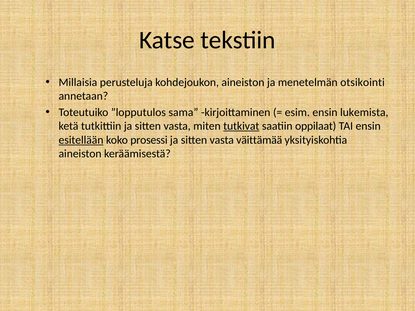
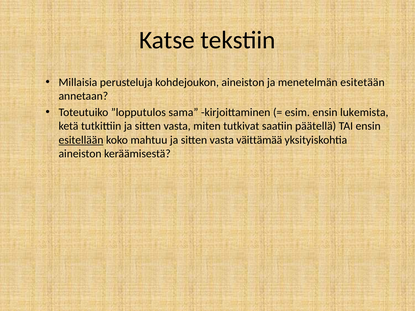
otsikointi: otsikointi -> esitetään (362, 82)
tutkivat underline: present -> none (241, 126)
oppilaat: oppilaat -> päätellä (316, 126)
prosessi: prosessi -> mahtuu (149, 140)
